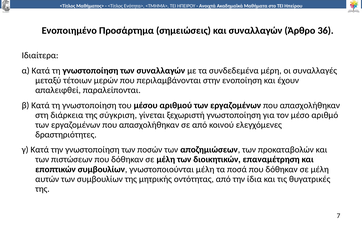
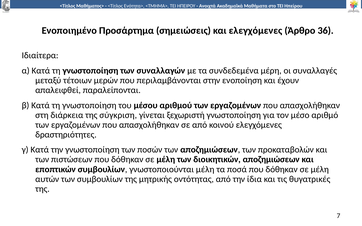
και συναλλαγών: συναλλαγών -> ελεγχόμενες (255, 31)
διοικητικών επαναμέτρηση: επαναμέτρηση -> αποζημιώσεων (271, 160)
